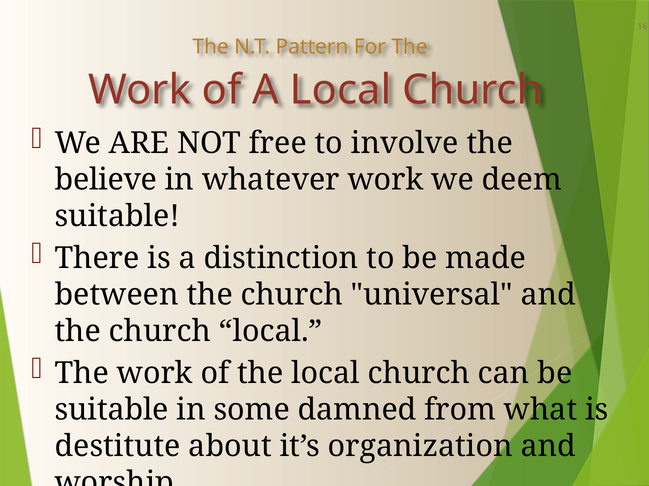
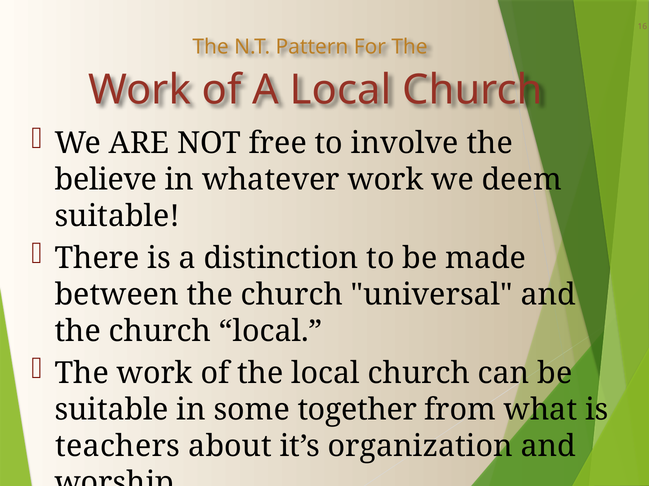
damned: damned -> together (357, 410)
destitute: destitute -> teachers (118, 447)
